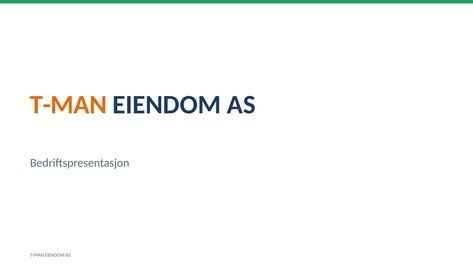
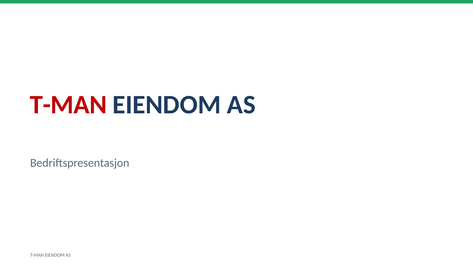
T-MAN colour: orange -> red (68, 105)
